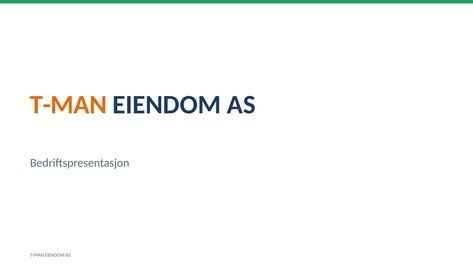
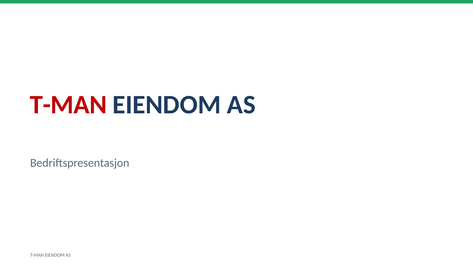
T-MAN colour: orange -> red (68, 105)
